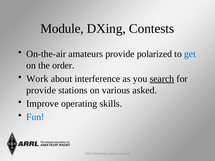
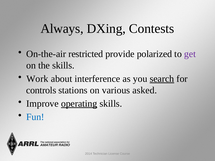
Module: Module -> Always (62, 29)
amateurs: amateurs -> restricted (86, 54)
get colour: blue -> purple (190, 54)
the order: order -> skills (63, 66)
provide: provide -> controls (41, 90)
operating underline: none -> present (79, 104)
